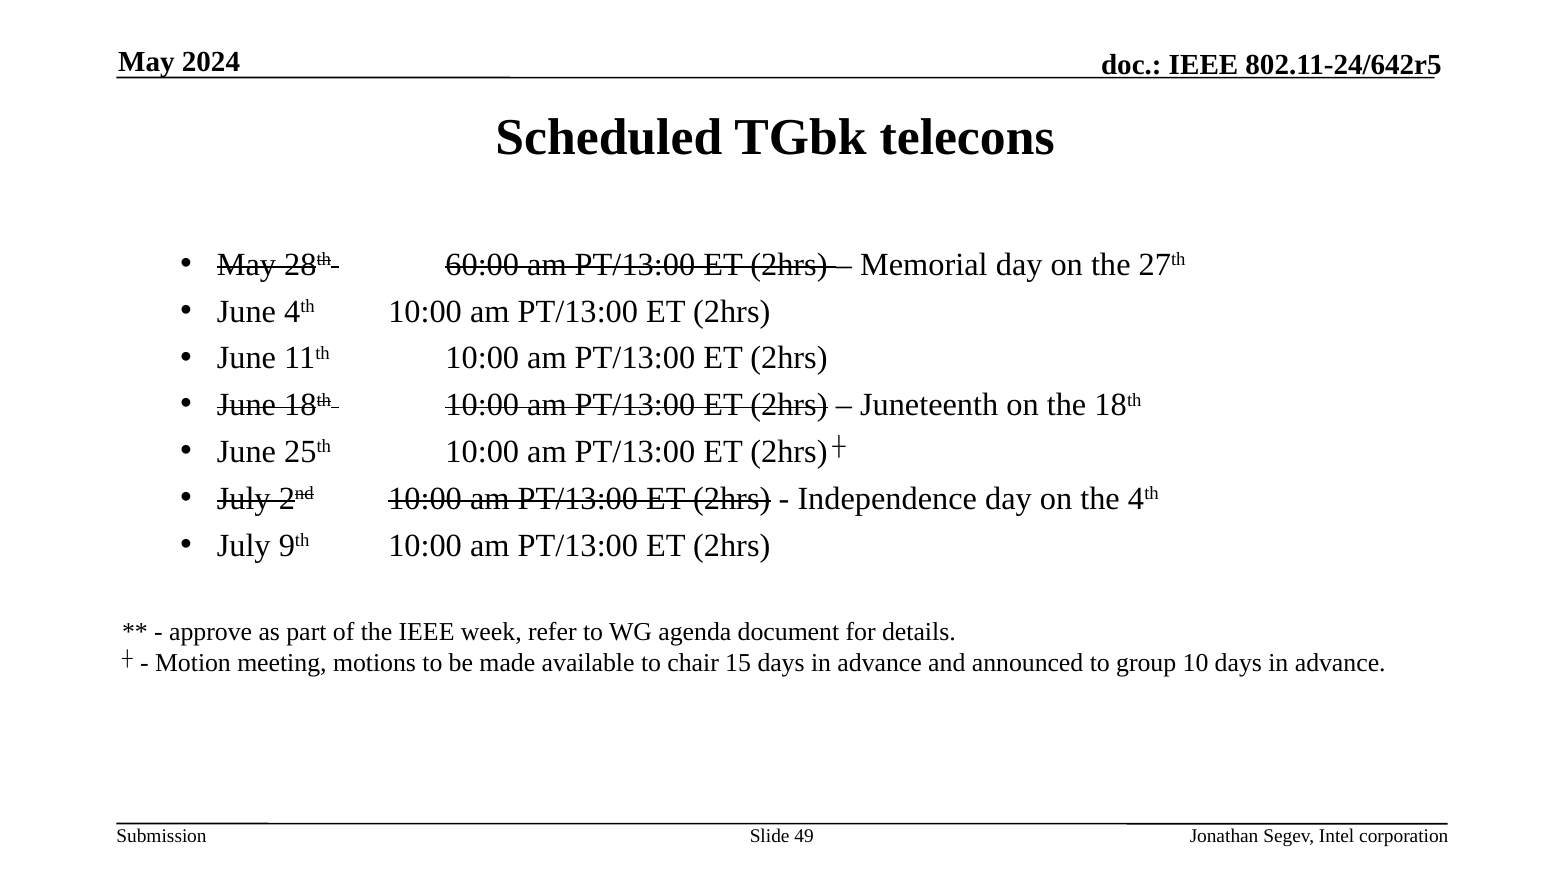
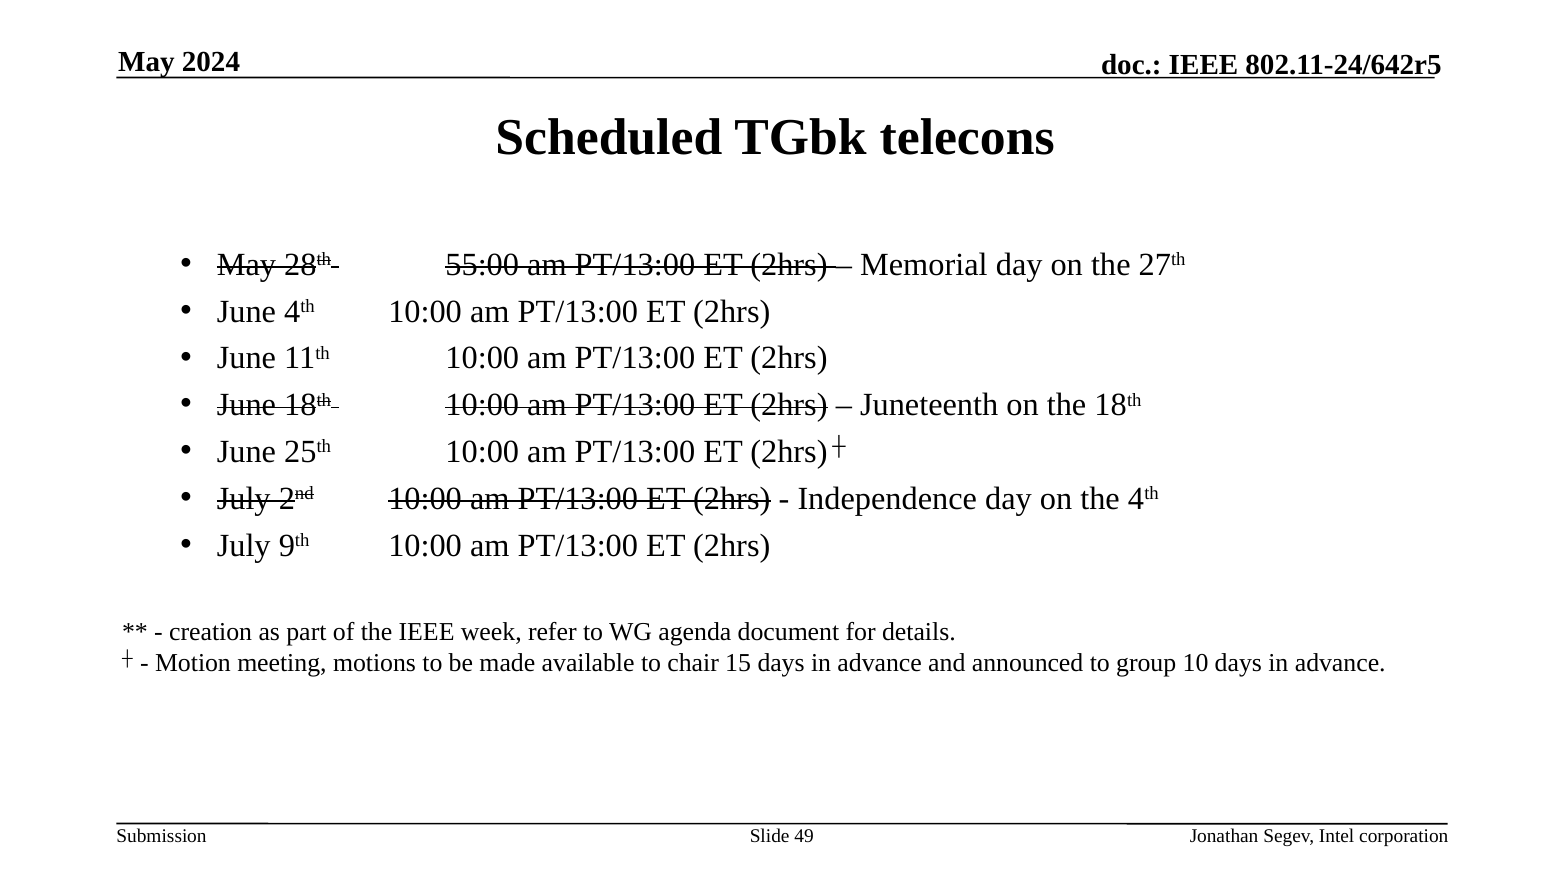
60:00: 60:00 -> 55:00 (482, 265)
approve: approve -> creation (211, 632)
